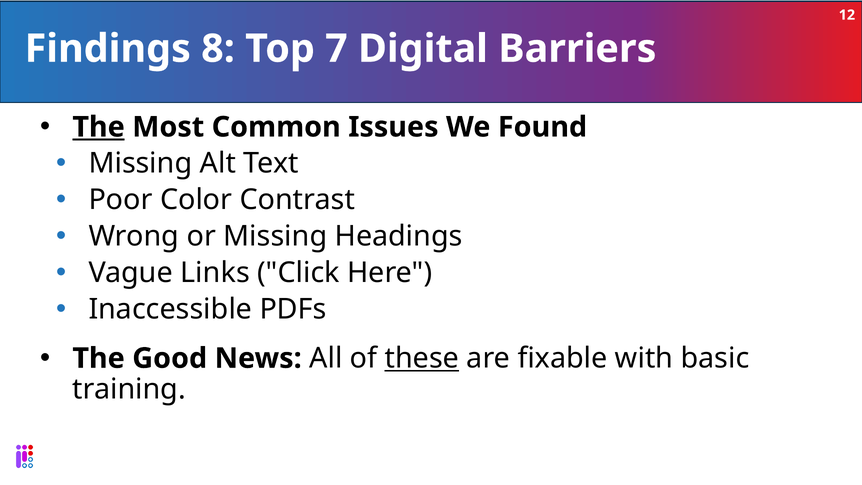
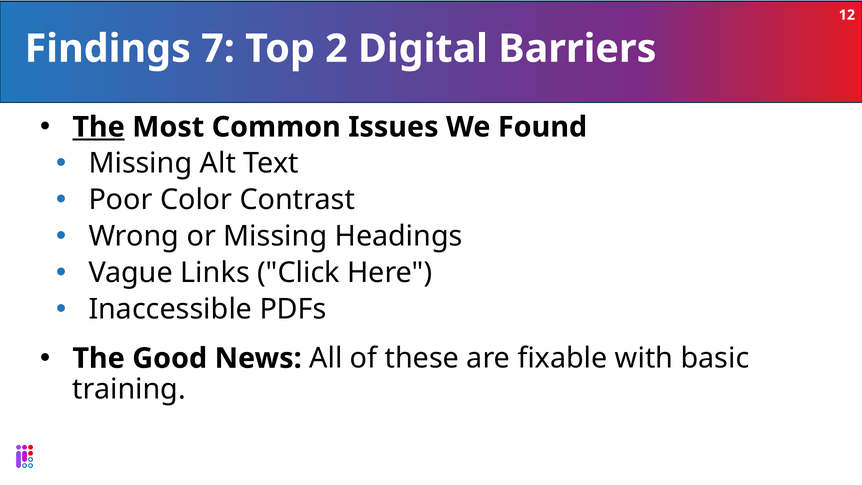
8: 8 -> 7 (218, 49)
7: 7 -> 2 (336, 49)
these underline: present -> none (422, 358)
